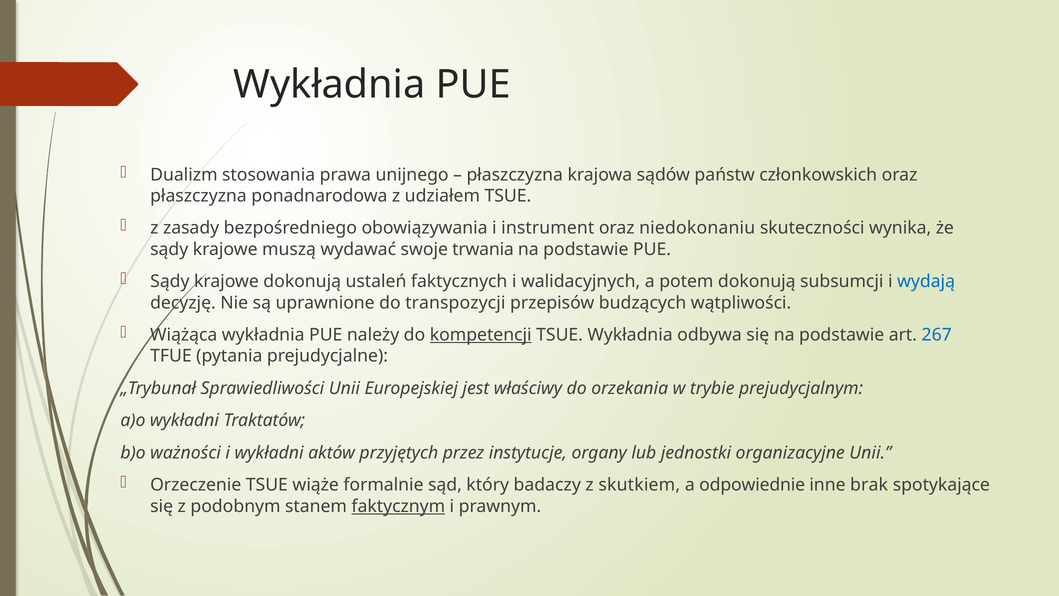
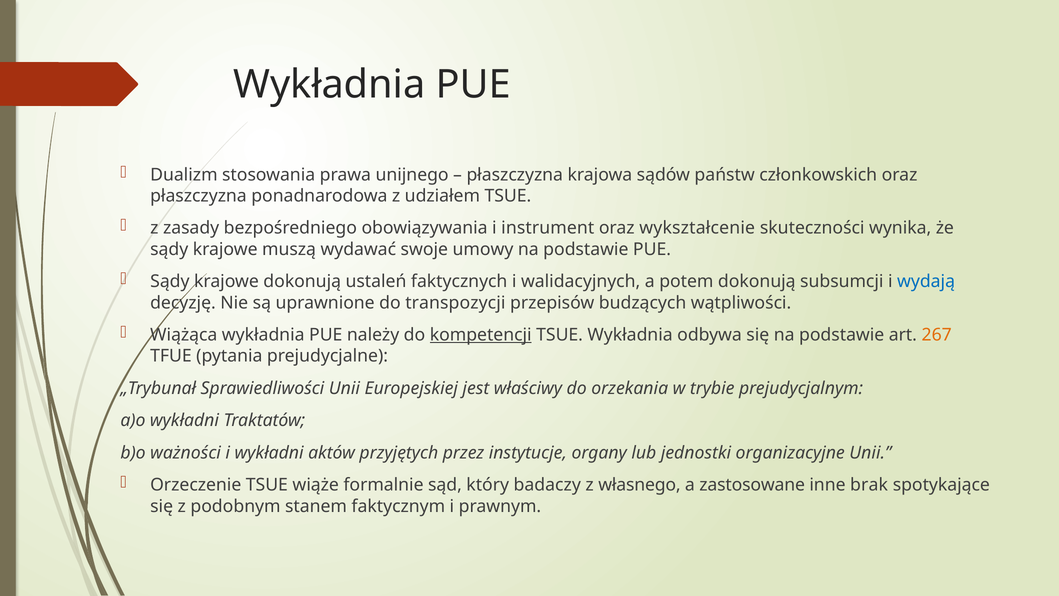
niedokonaniu: niedokonaniu -> wykształcenie (697, 228)
trwania: trwania -> umowy (483, 249)
267 colour: blue -> orange (937, 335)
skutkiem: skutkiem -> własnego (639, 485)
odpowiednie: odpowiednie -> zastosowane (752, 485)
faktycznym underline: present -> none (398, 506)
